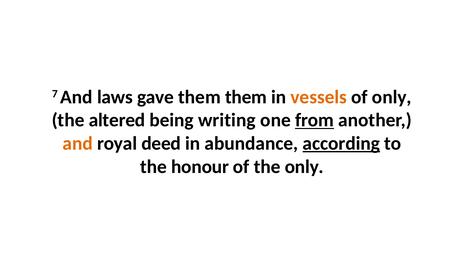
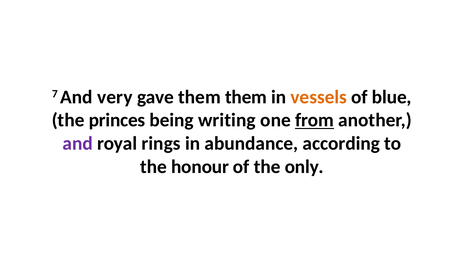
laws: laws -> very (115, 97)
of only: only -> blue (392, 97)
altered: altered -> princes (117, 120)
and colour: orange -> purple (78, 143)
deed: deed -> rings (161, 143)
according underline: present -> none (341, 143)
